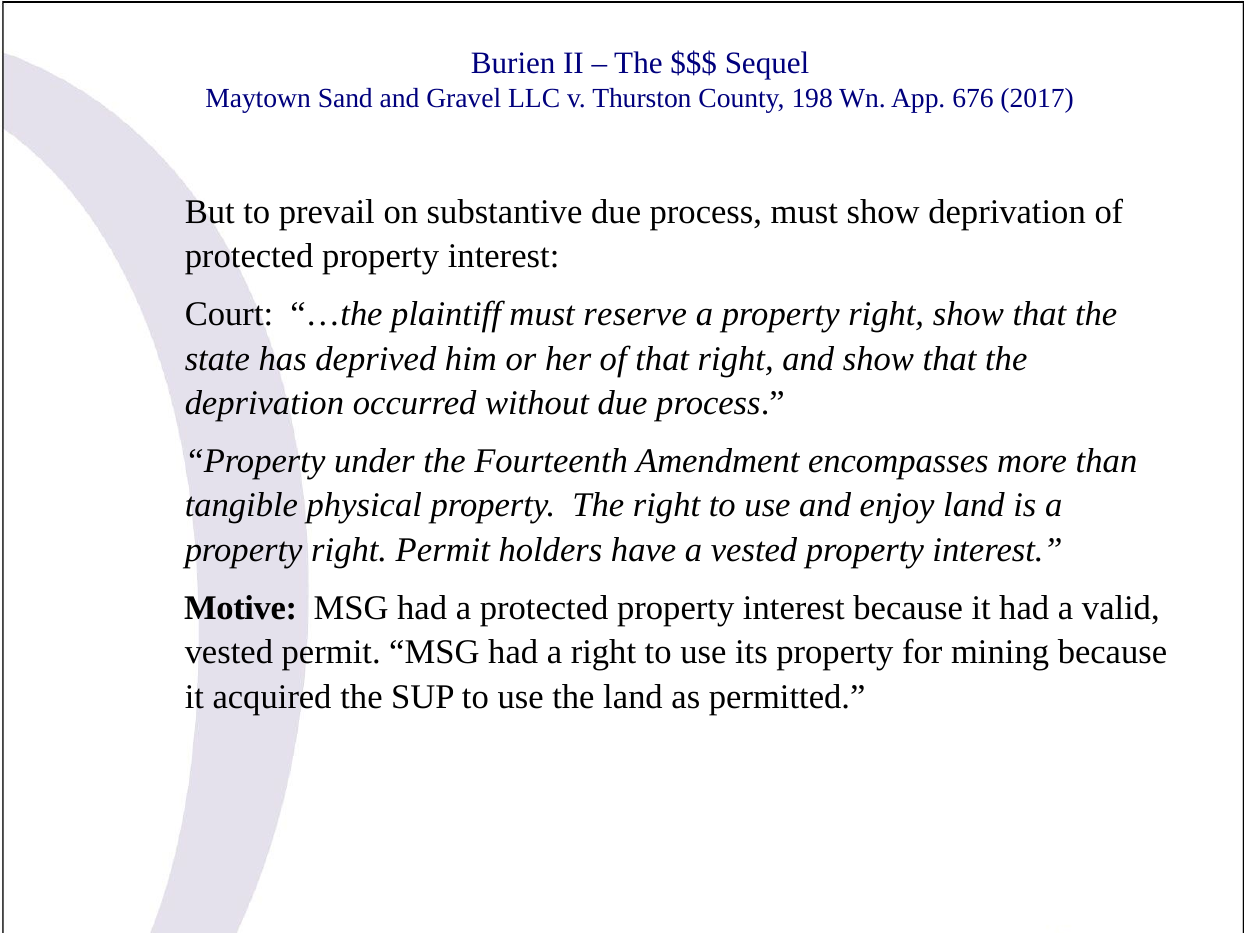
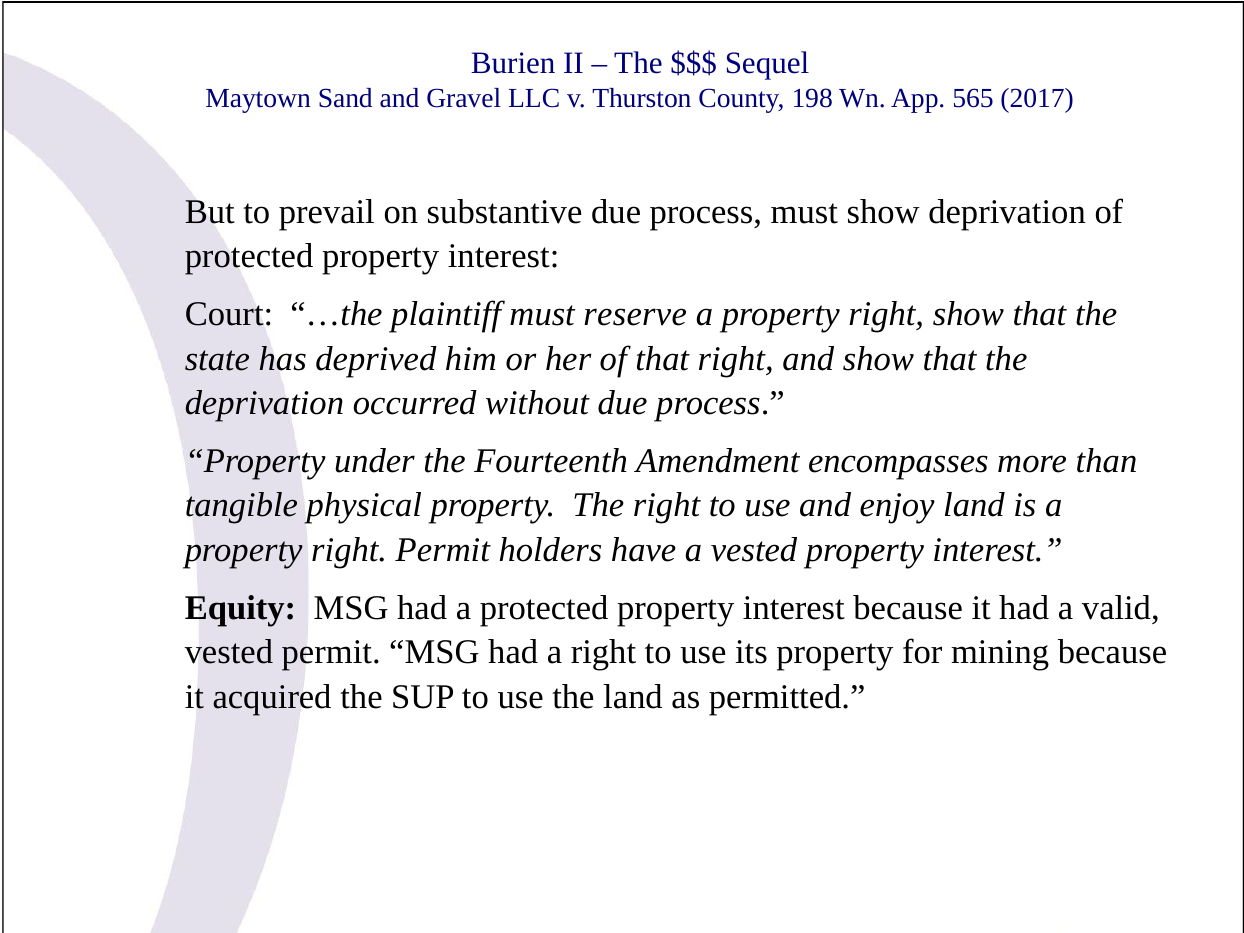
676: 676 -> 565 (973, 98)
Motive: Motive -> Equity (240, 608)
